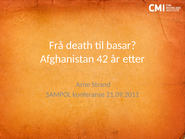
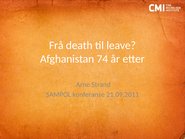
basar: basar -> leave (121, 45)
42: 42 -> 74 (102, 59)
